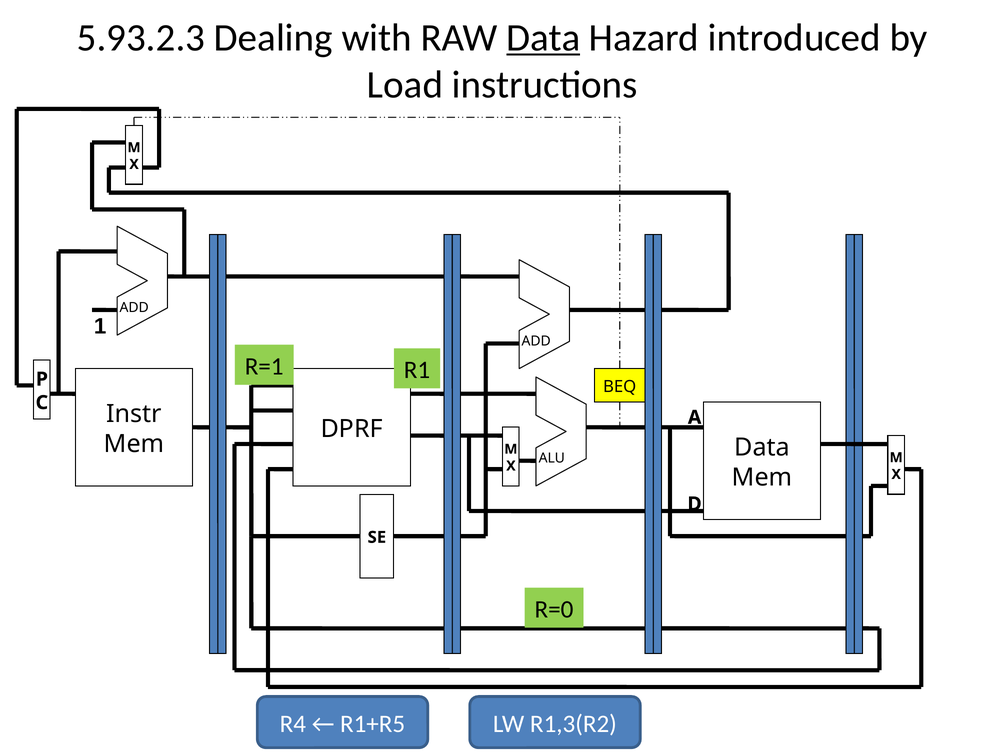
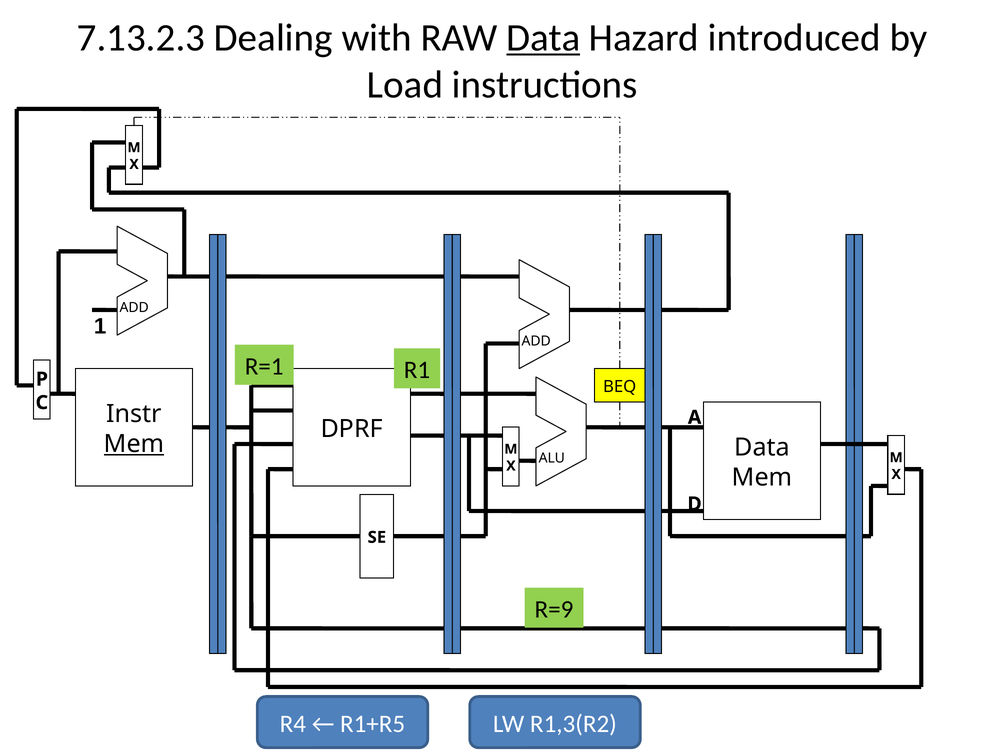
5.93.2.3: 5.93.2.3 -> 7.13.2.3 (141, 38)
Mem underline: none -> present (134, 444)
R=0: R=0 -> R=9 (554, 609)
